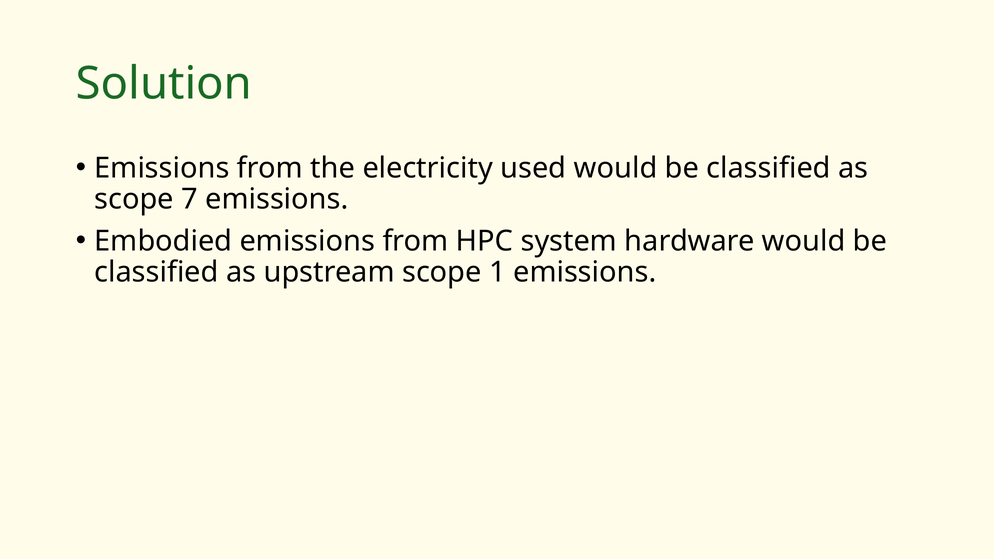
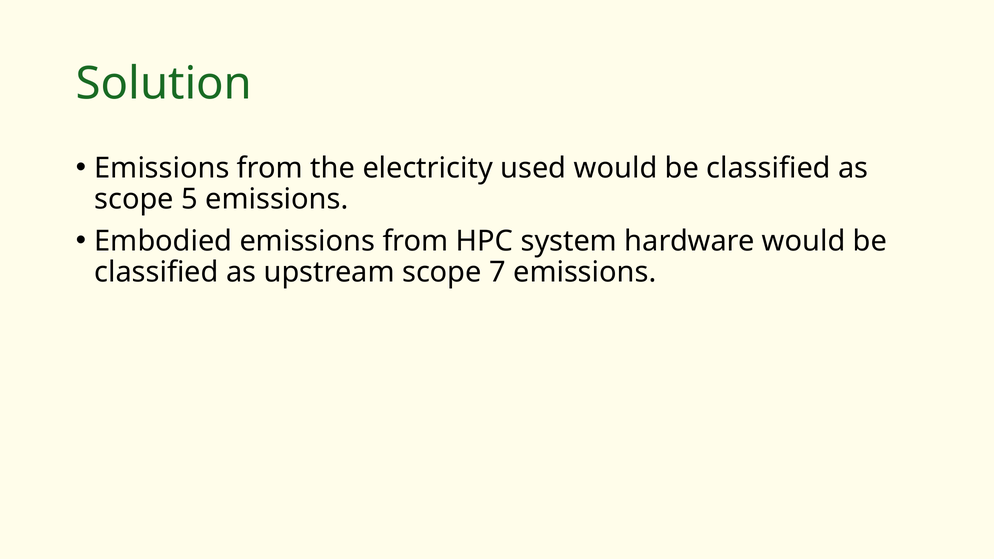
7: 7 -> 5 (190, 199)
1: 1 -> 7 (497, 272)
